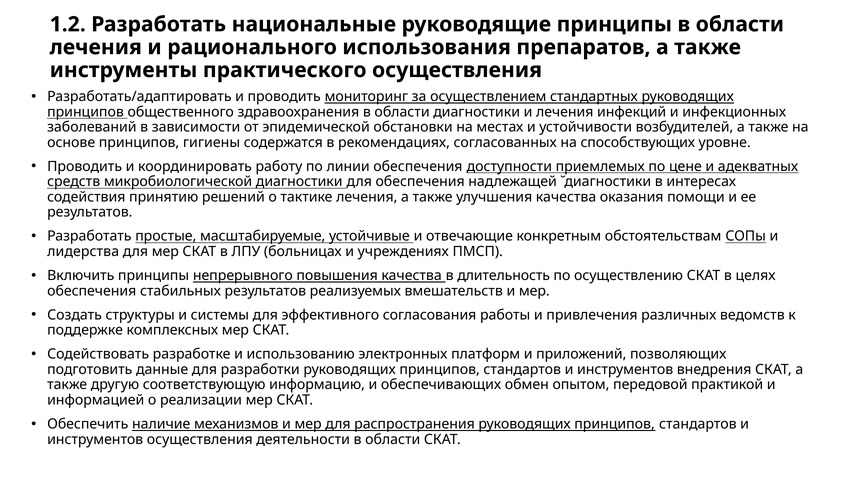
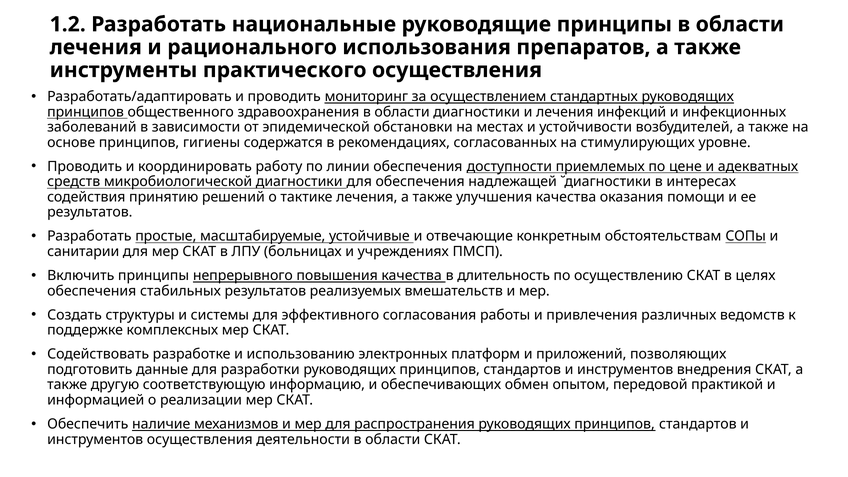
способствующих: способствующих -> стимулирующих (638, 142)
лидерства: лидерства -> санитарии (83, 252)
